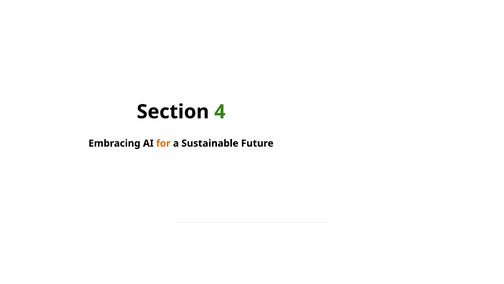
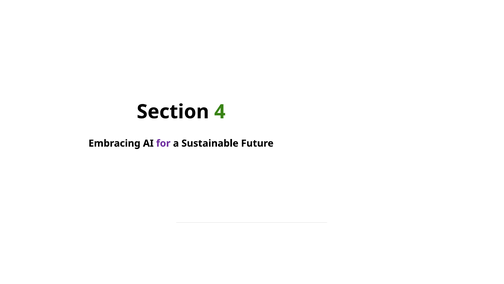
for colour: orange -> purple (163, 143)
